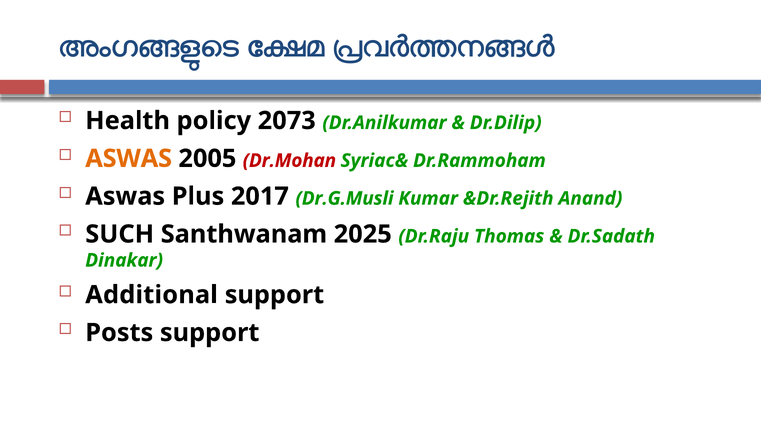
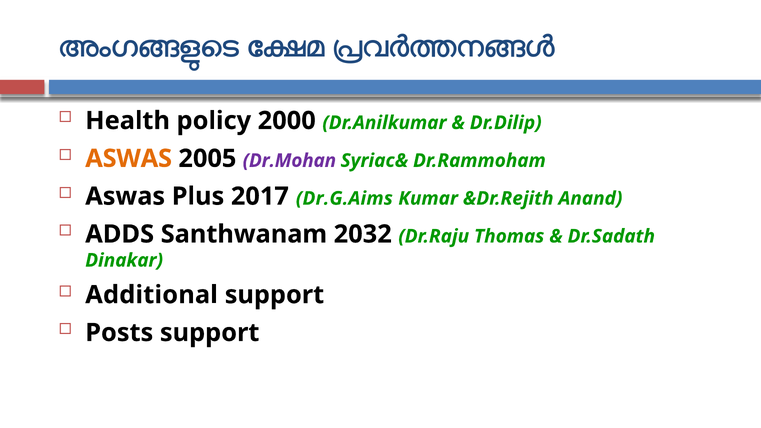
2073: 2073 -> 2000 (287, 121)
Dr.Mohan colour: red -> purple (289, 161)
Dr.G.Musli: Dr.G.Musli -> Dr.G.Aims (344, 198)
SUCH: SUCH -> ADDS (120, 234)
2025: 2025 -> 2032 (363, 234)
